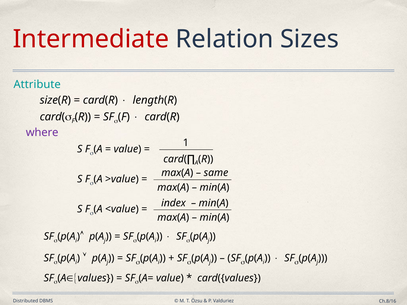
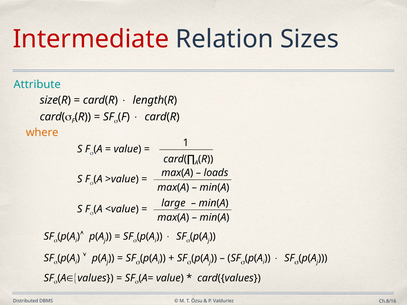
where colour: purple -> orange (42, 133)
same: same -> loads (216, 173)
index: index -> large (173, 203)
